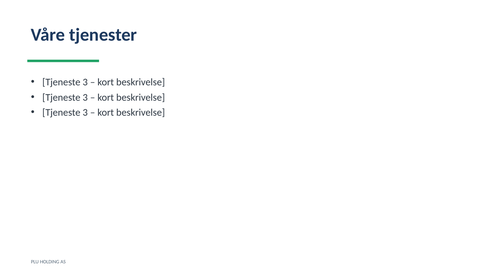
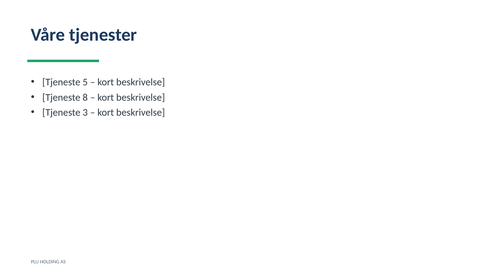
3: 3 -> 5 (85, 82)
3: 3 -> 8 (85, 98)
